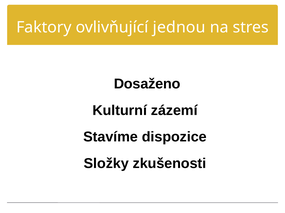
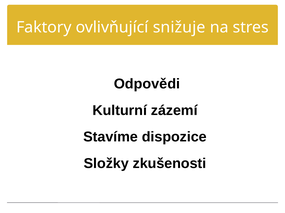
jednou: jednou -> snižuje (179, 27)
Dosaženo: Dosaženo -> Odpovědi (147, 84)
